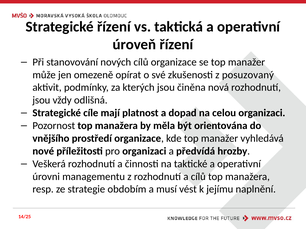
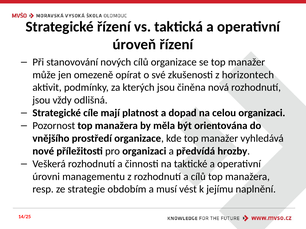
posuzovaný: posuzovaný -> horizontech (248, 75)
